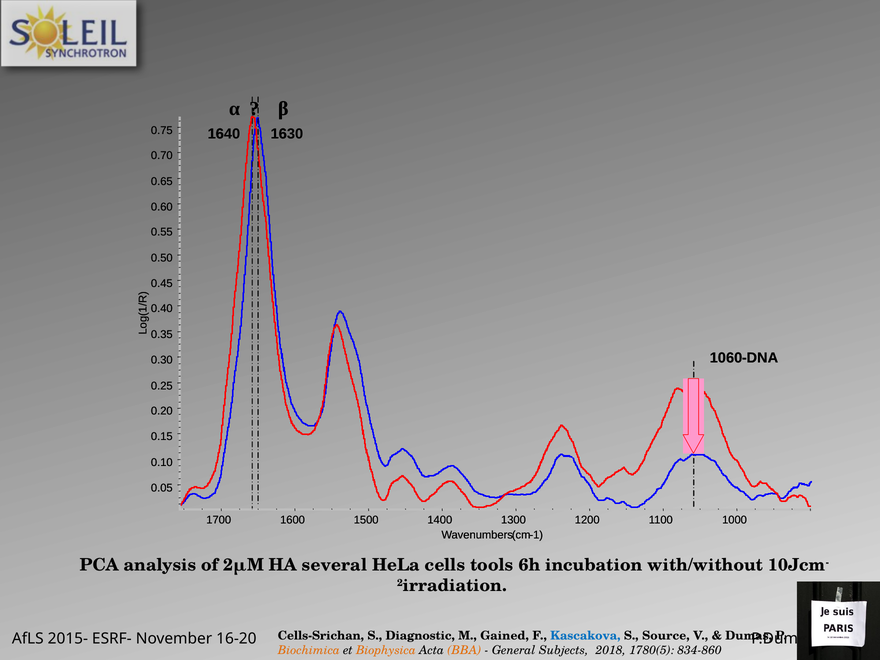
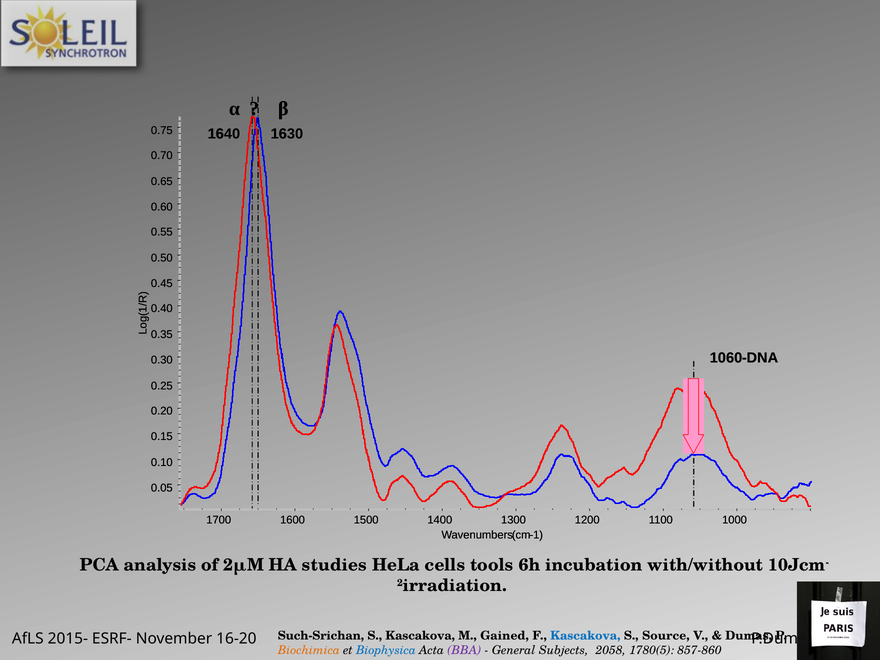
several: several -> studies (334, 565)
Cells-Srichan: Cells-Srichan -> Such-Srichan (321, 636)
S Diagnostic: Diagnostic -> Kascakova (420, 636)
Biophysica colour: orange -> blue (386, 650)
BBA colour: orange -> purple (464, 650)
2018: 2018 -> 2058 (611, 650)
834-860: 834-860 -> 857-860 (700, 650)
